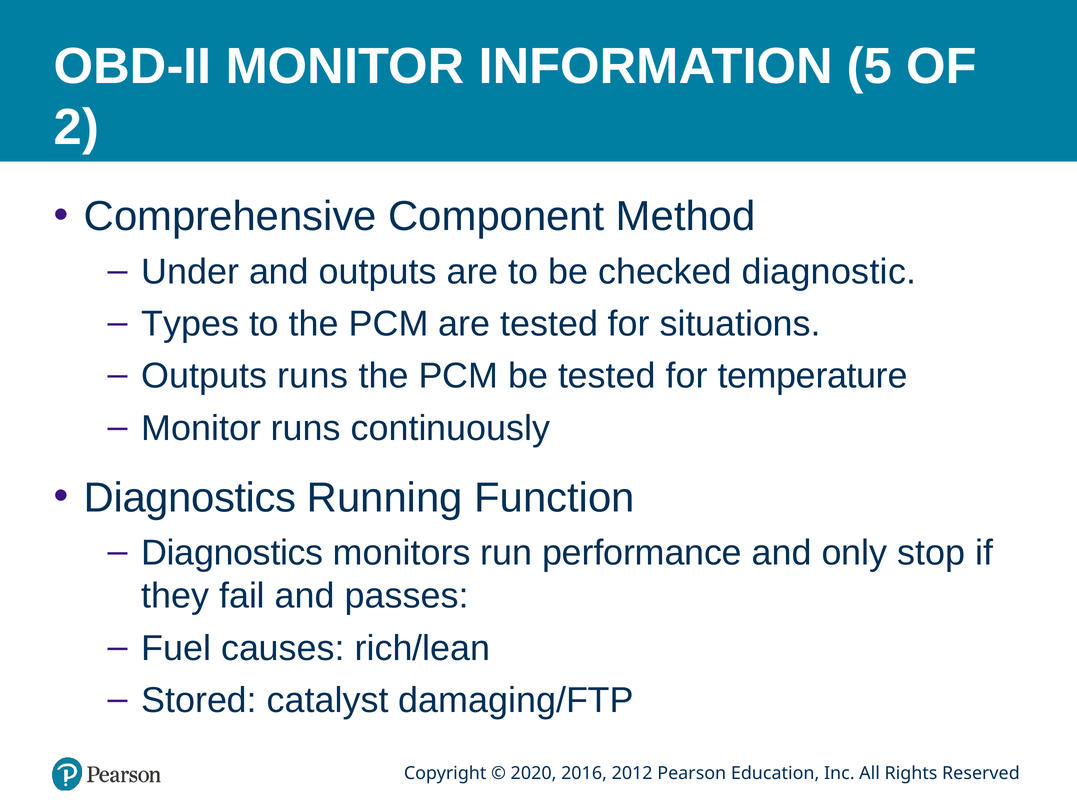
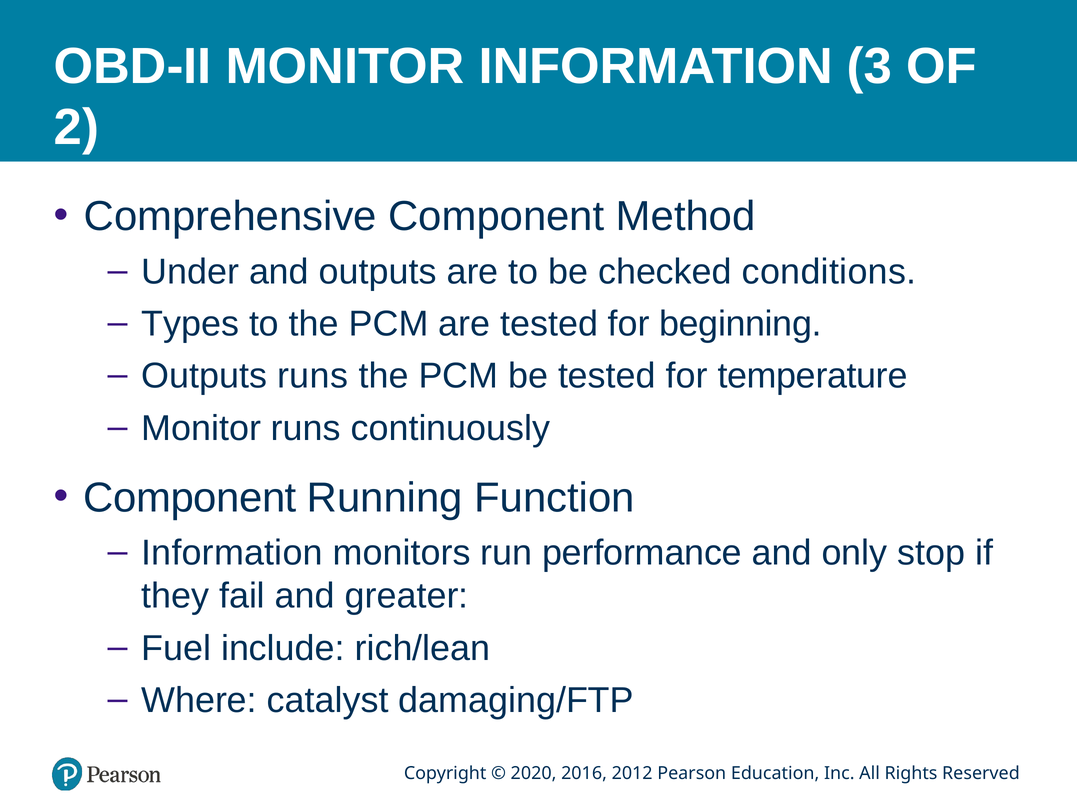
5: 5 -> 3 (869, 67)
diagnostic: diagnostic -> conditions (829, 272)
situations: situations -> beginning (740, 324)
Diagnostics: Diagnostics -> Component (190, 498)
Diagnostics: Diagnostics -> Information (232, 553)
passes: passes -> greater (407, 596)
causes: causes -> include (283, 648)
Stored: Stored -> Where (199, 700)
